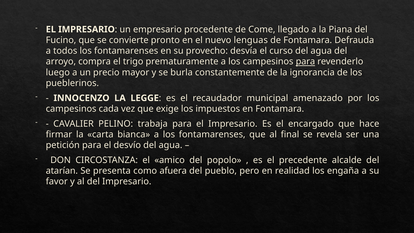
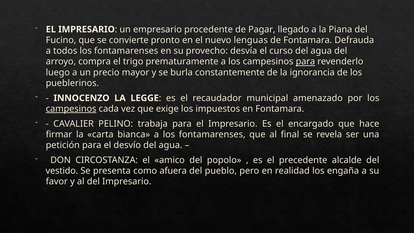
Come: Come -> Pagar (262, 29)
campesinos underline: none -> present (71, 109)
atarían: atarían -> vestido (62, 171)
